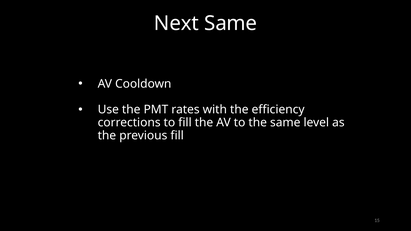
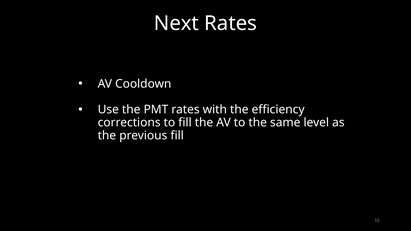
Next Same: Same -> Rates (231, 23)
